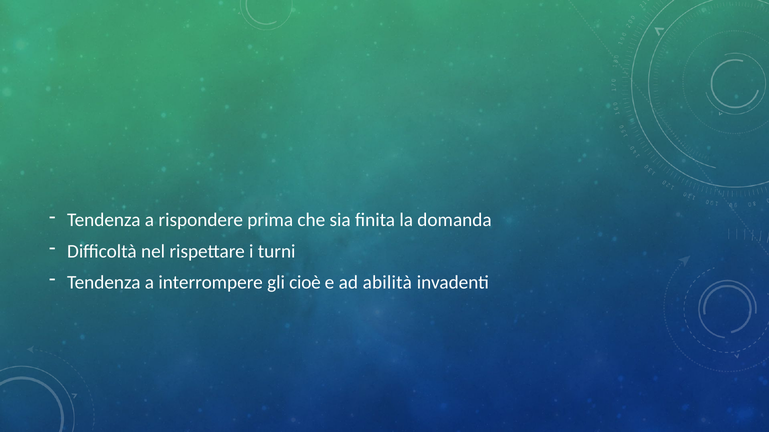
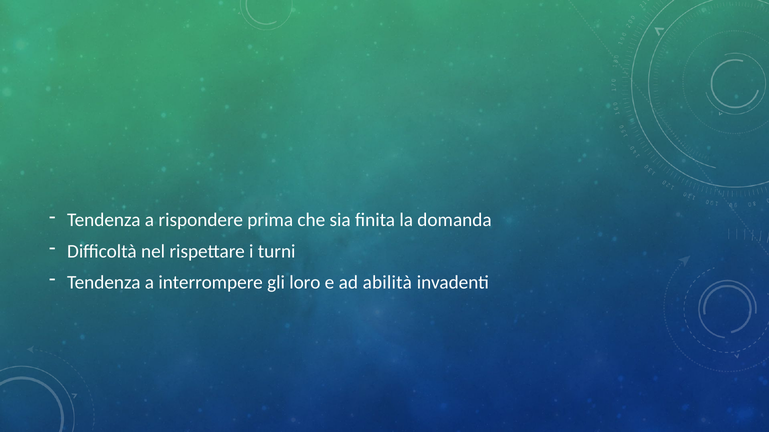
cioè: cioè -> loro (305, 283)
